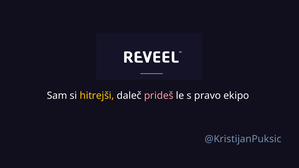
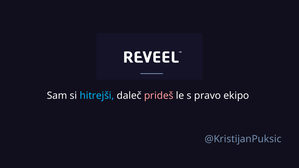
hitrejši colour: yellow -> light blue (97, 96)
